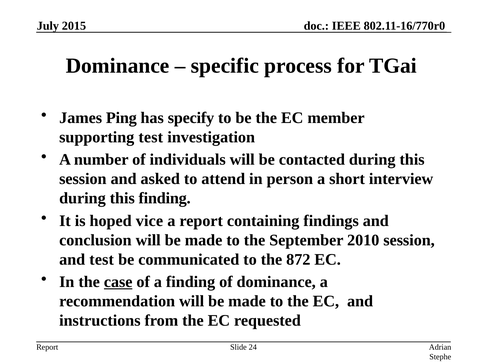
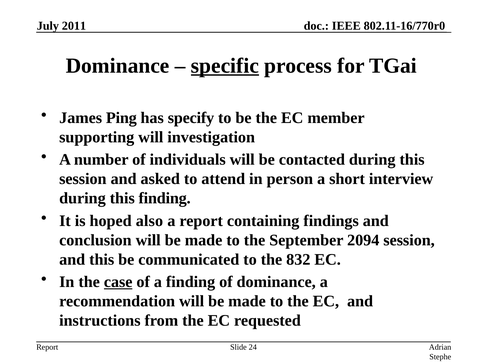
2015: 2015 -> 2011 (74, 26)
specific underline: none -> present (225, 66)
supporting test: test -> will (151, 137)
vice: vice -> also (149, 221)
2010: 2010 -> 2094 (363, 240)
and test: test -> this (102, 260)
872: 872 -> 832 (298, 260)
